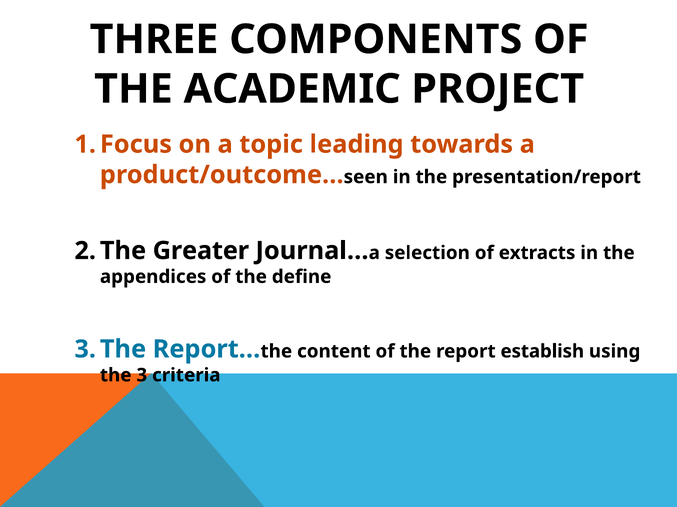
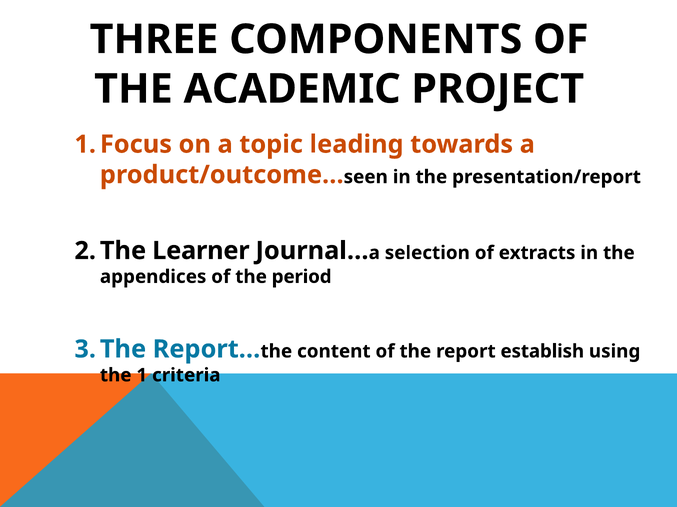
Greater: Greater -> Learner (201, 251)
define: define -> period (302, 277)
3: 3 -> 1 (142, 376)
